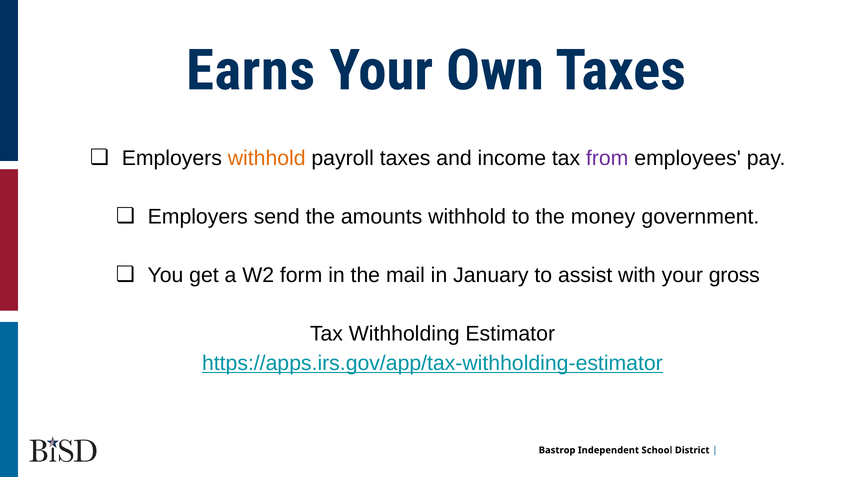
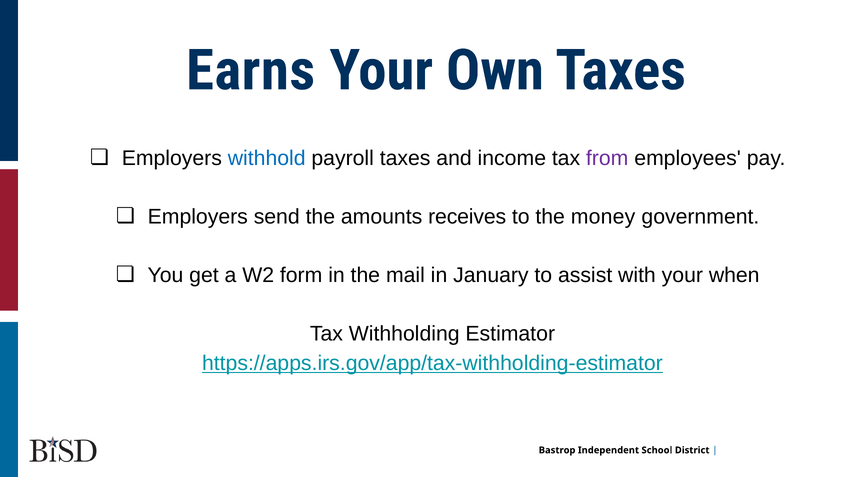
withhold colour: orange -> blue (267, 159)
amounts withhold: withhold -> receives (467, 217)
gross: gross -> when (734, 276)
